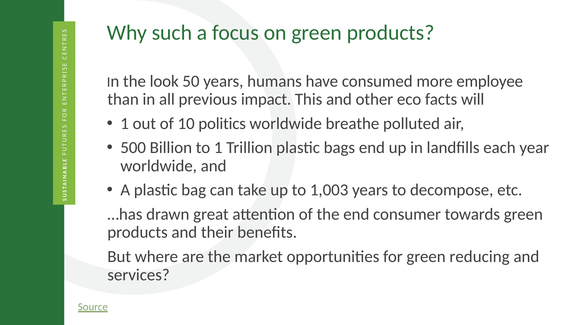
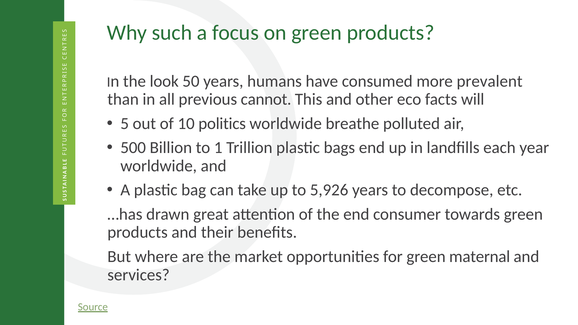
employee: employee -> prevalent (490, 81)
impact: impact -> cannot (266, 99)
1: 1 -> 5 (125, 124)
1,003: 1,003 -> 5,926 (329, 190)
reducing: reducing -> maternal (480, 257)
